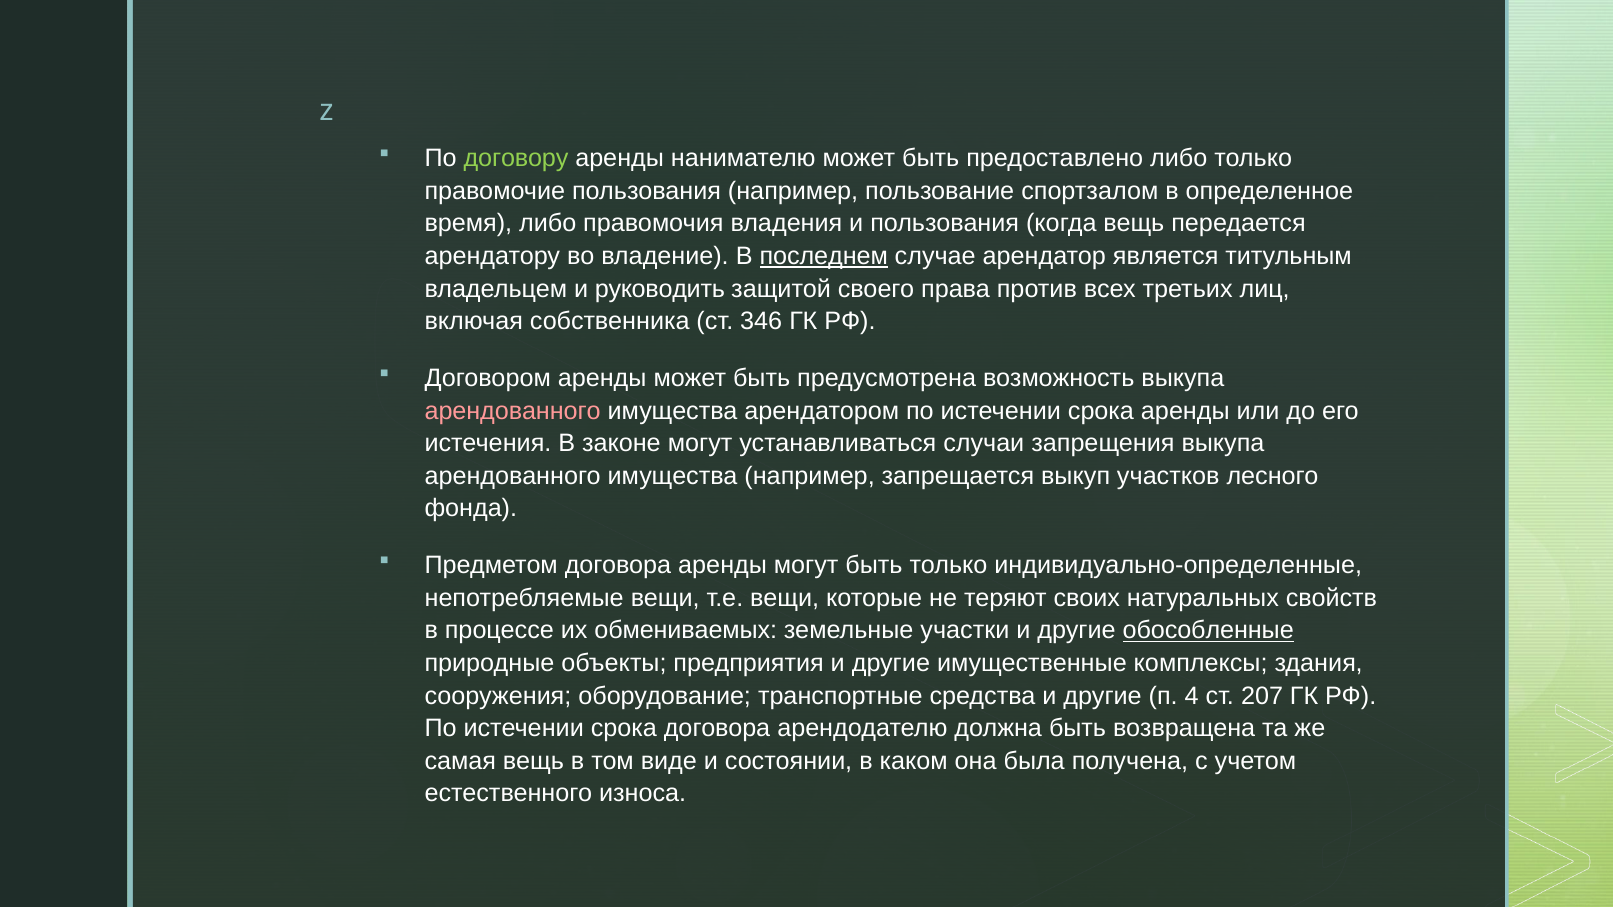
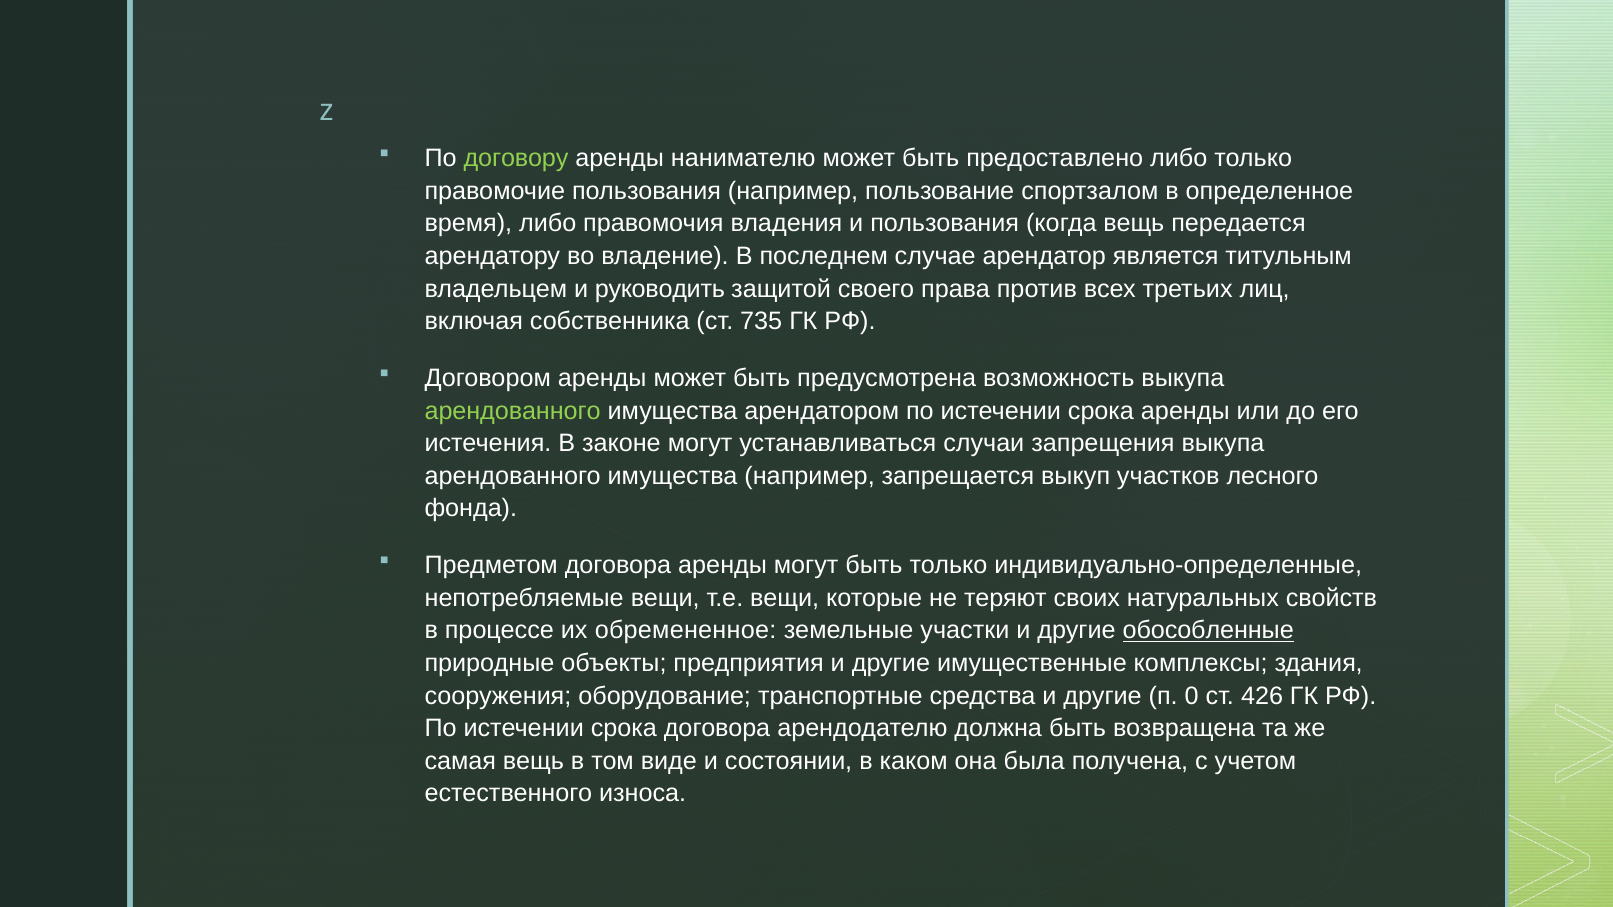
последнем underline: present -> none (824, 256)
346: 346 -> 735 (761, 321)
арендованного colour: pink -> light green (513, 411)
обмениваемых: обмениваемых -> обремененное (686, 631)
4: 4 -> 0 (1192, 696)
207: 207 -> 426 (1262, 696)
